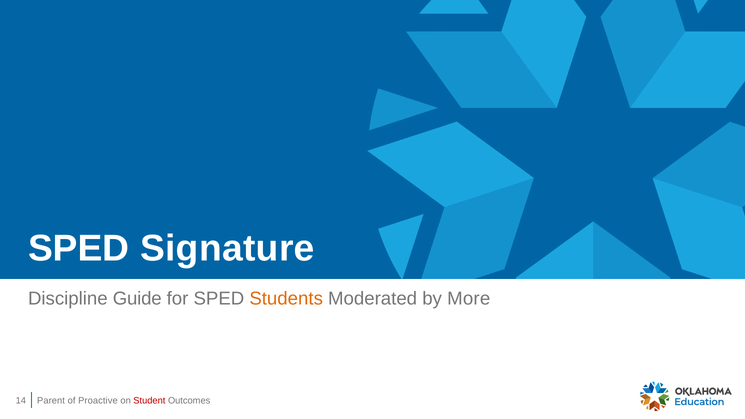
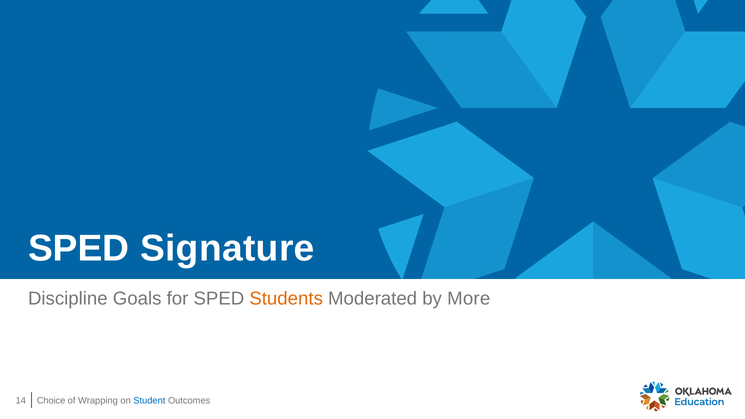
Guide: Guide -> Goals (137, 299)
Parent: Parent -> Choice (51, 401)
Proactive: Proactive -> Wrapping (98, 401)
Student colour: red -> blue (149, 401)
